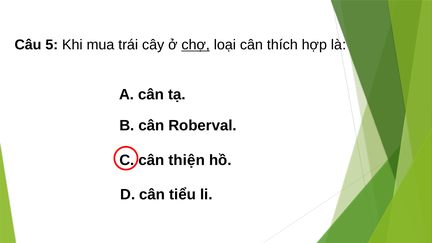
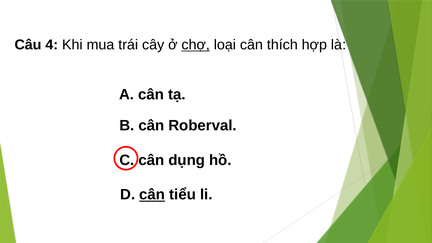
5: 5 -> 4 (52, 45)
thiện: thiện -> dụng (187, 160)
cân underline: none -> present (152, 195)
